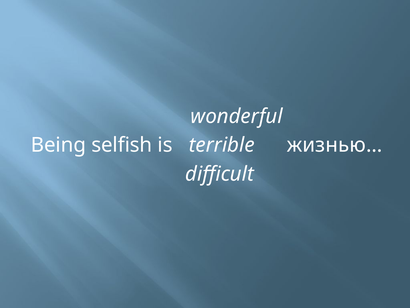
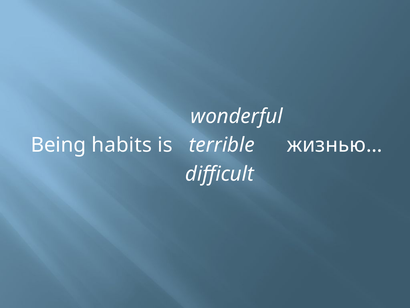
selfish: selfish -> habits (122, 145)
